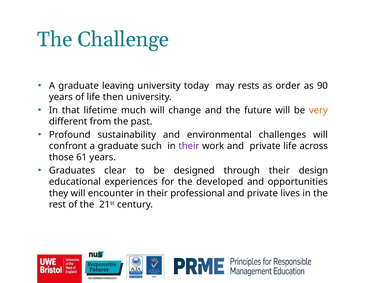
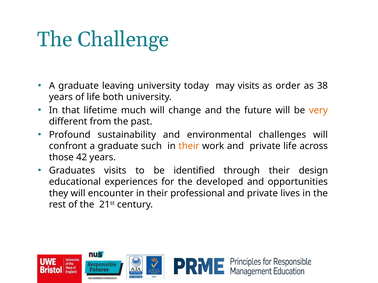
may rests: rests -> visits (249, 86)
90: 90 -> 38 (322, 86)
then: then -> both (113, 97)
their colour: purple -> orange (189, 146)
61: 61 -> 42 (82, 158)
Graduates clear: clear -> visits (115, 171)
designed: designed -> identified (194, 171)
